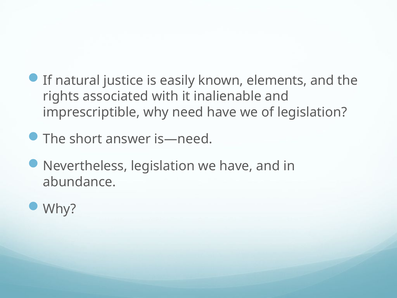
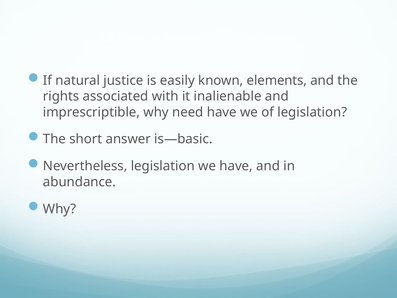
is—need: is—need -> is—basic (183, 139)
